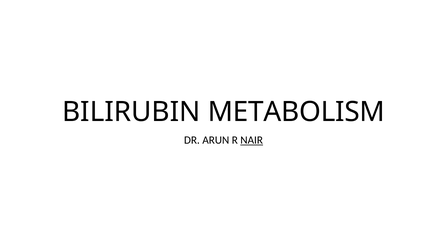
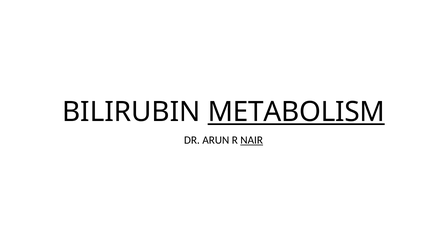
METABOLISM underline: none -> present (296, 112)
